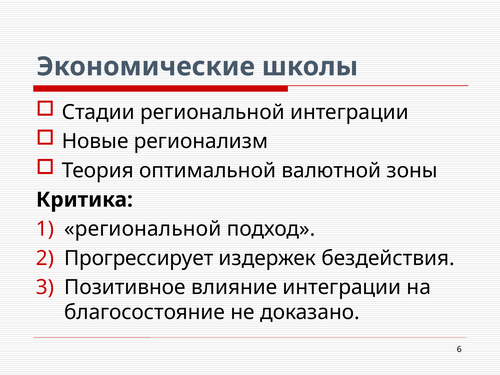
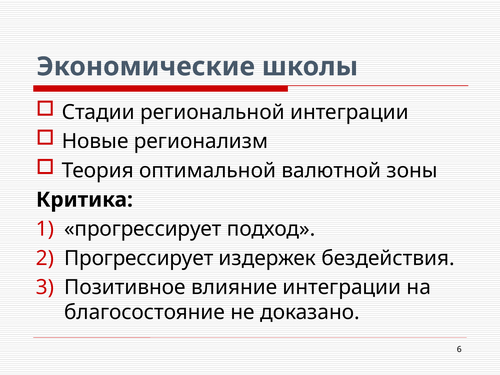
региональной: региональной -> прогрессирует (143, 229)
